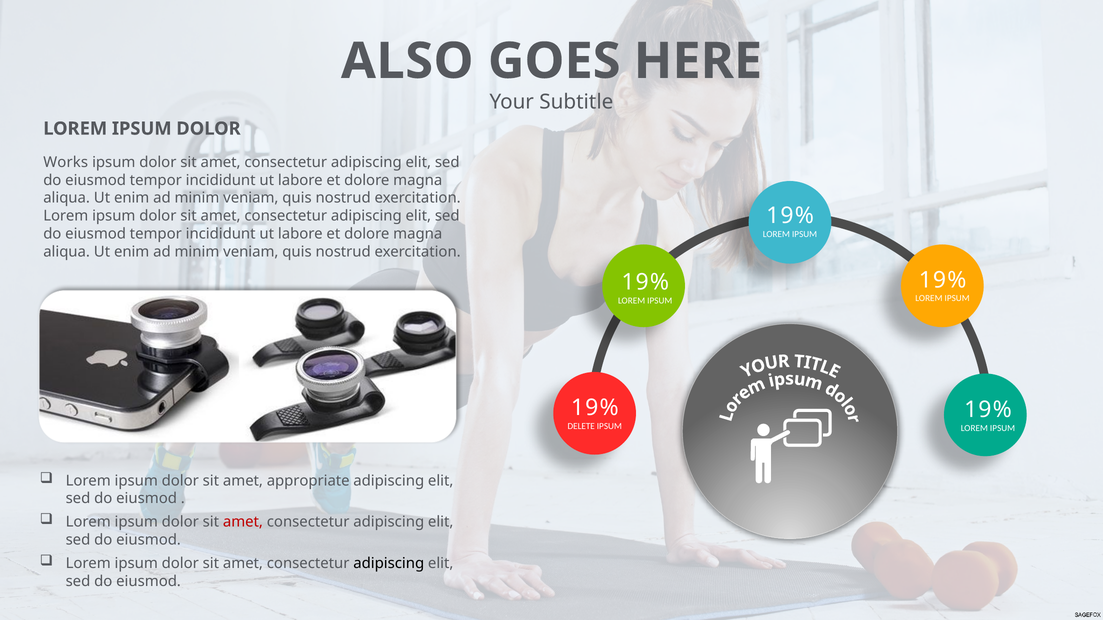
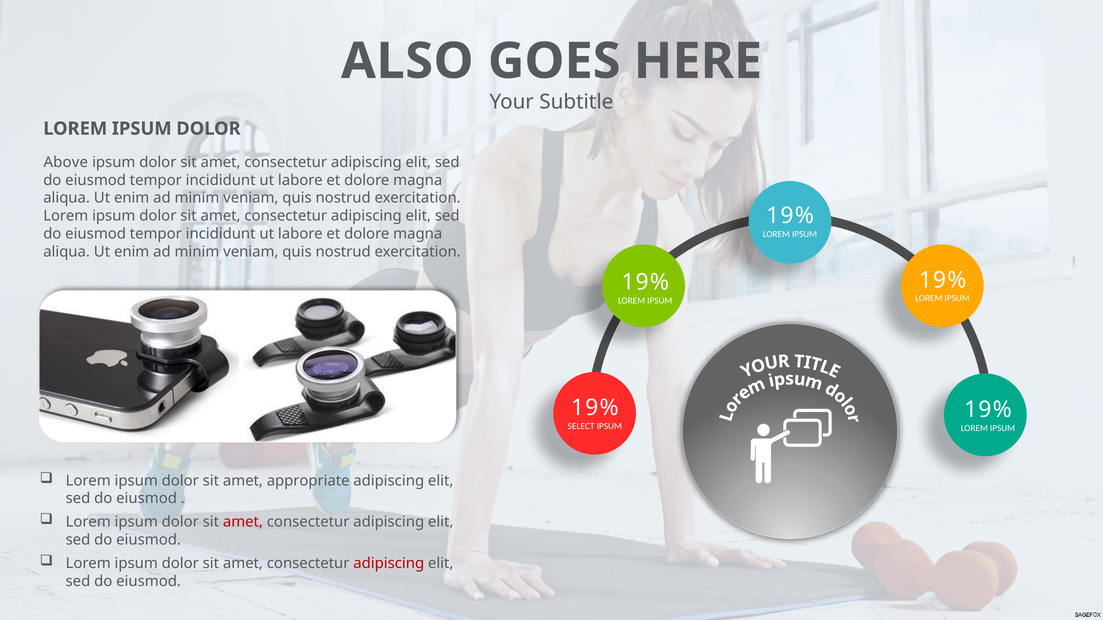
Works: Works -> Above (66, 162)
DELETE: DELETE -> SELECT (581, 426)
adipiscing colour: black -> red (389, 564)
